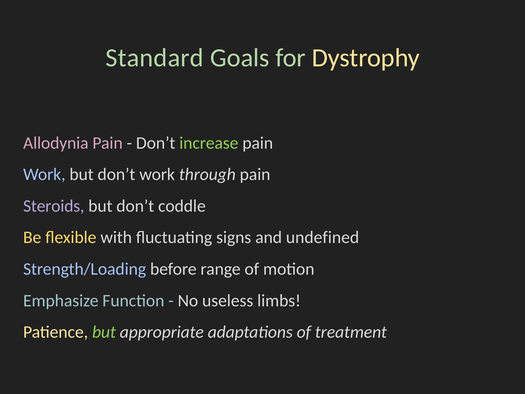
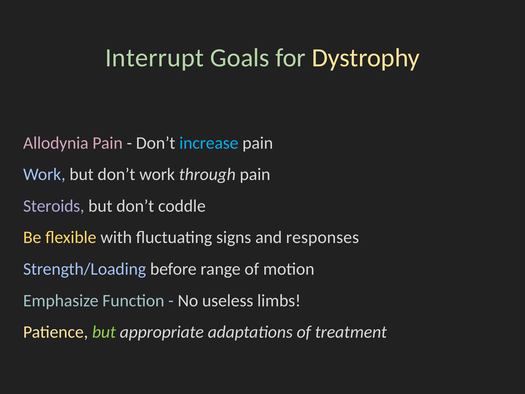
Standard: Standard -> Interrupt (155, 58)
increase colour: light green -> light blue (209, 143)
undefined: undefined -> responses (322, 237)
